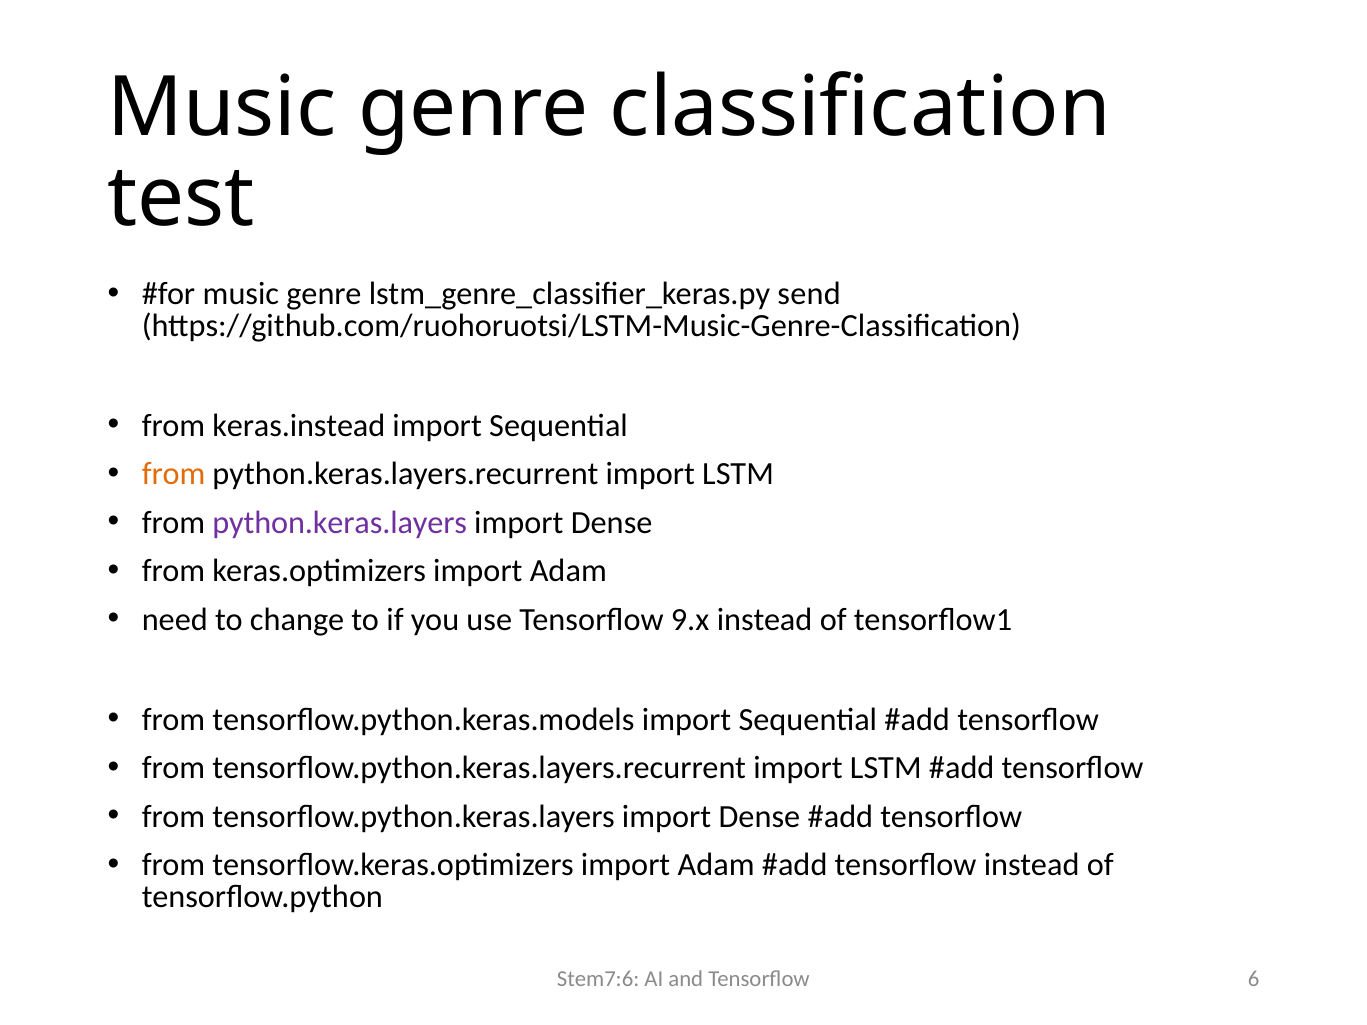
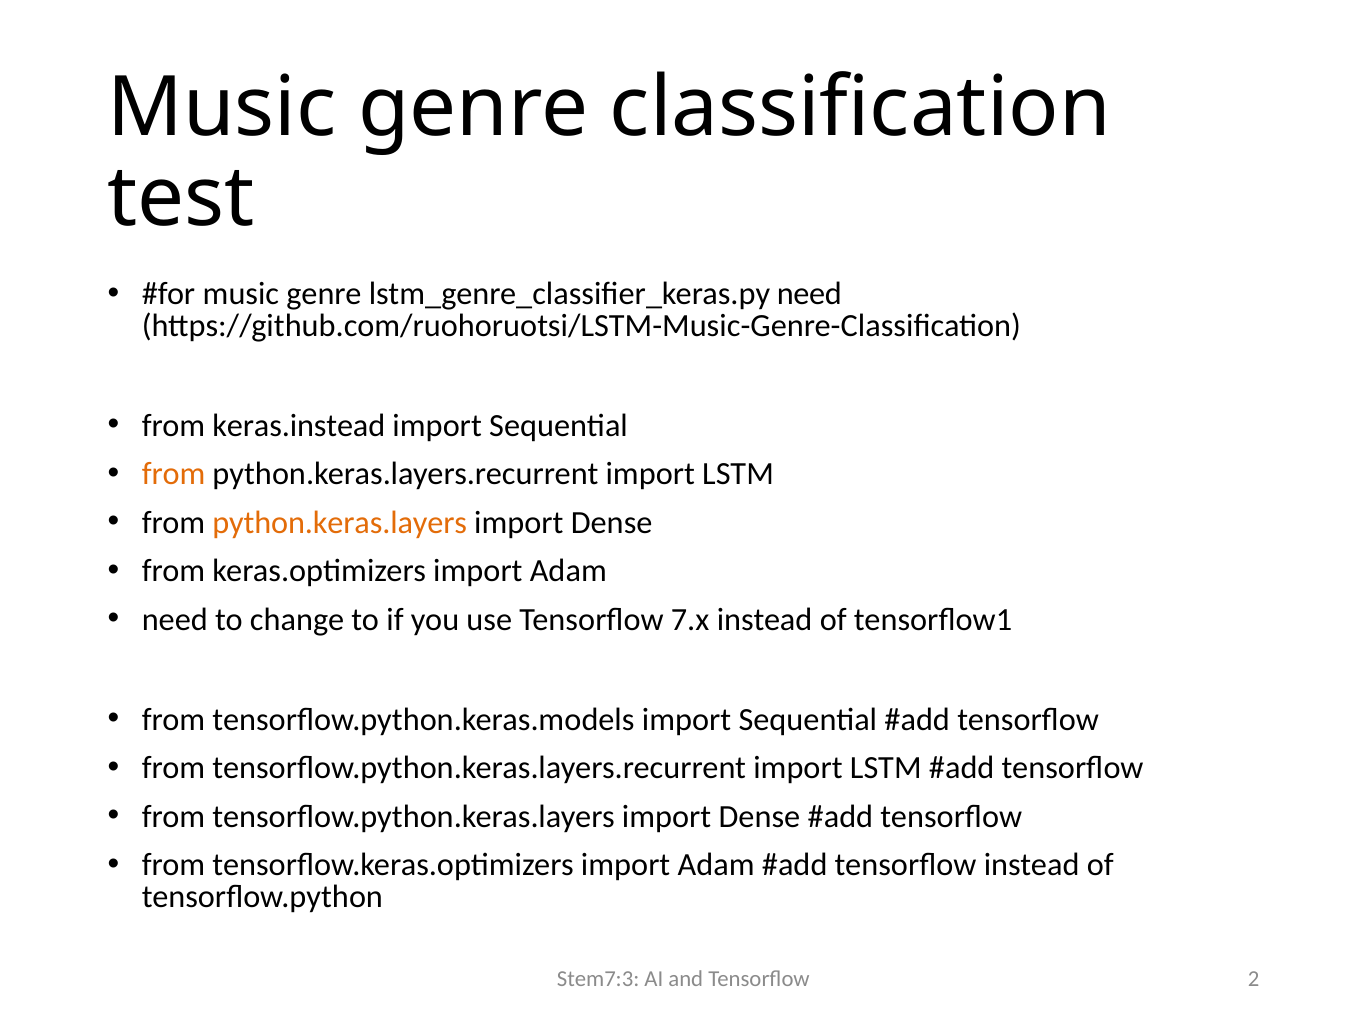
lstm_genre_classifier_keras.py send: send -> need (809, 294)
python.keras.layers colour: purple -> orange (340, 523)
9.x: 9.x -> 7.x (690, 620)
Stem7:6: Stem7:6 -> Stem7:3 (598, 979)
6: 6 -> 2 (1254, 979)
